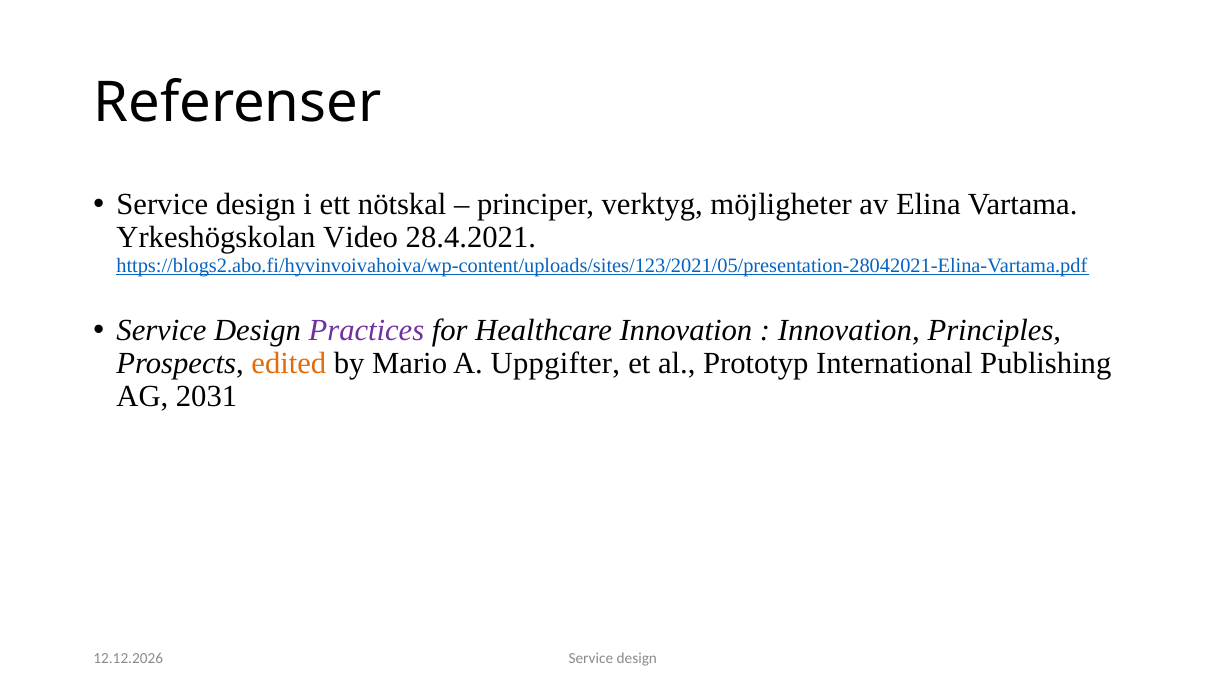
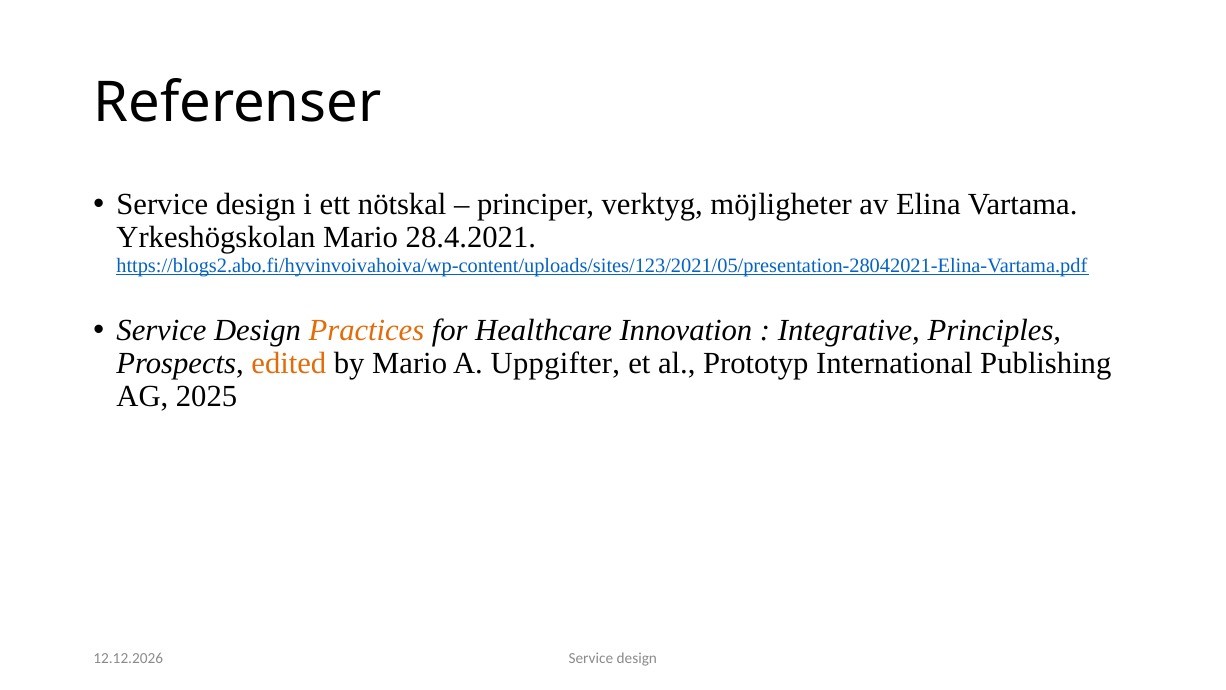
Yrkeshögskolan Video: Video -> Mario (361, 238)
Practices colour: purple -> orange (366, 330)
Innovation: Innovation -> Integrative (849, 330)
2031: 2031 -> 2025 (207, 396)
